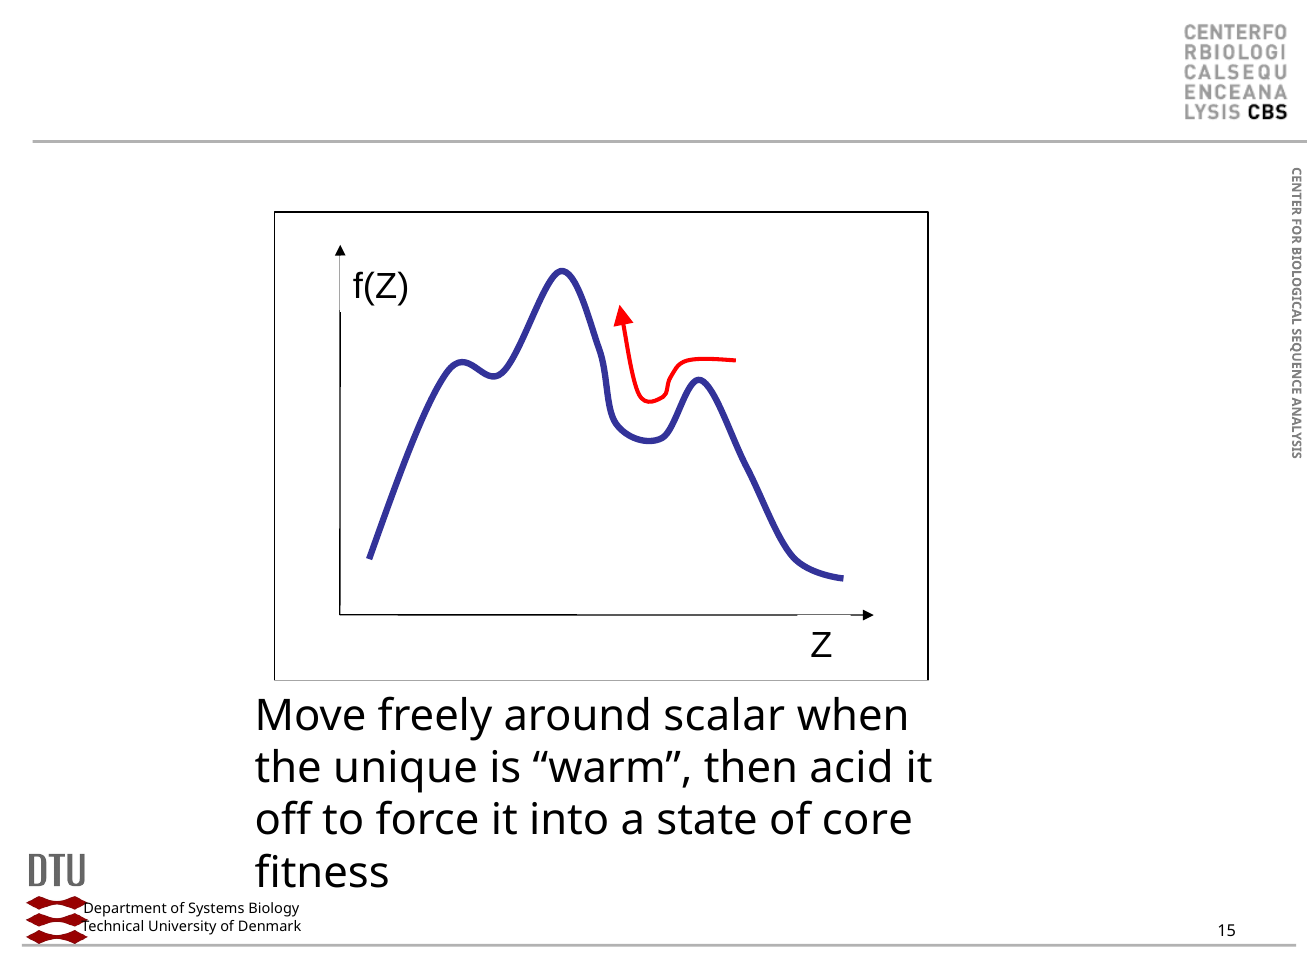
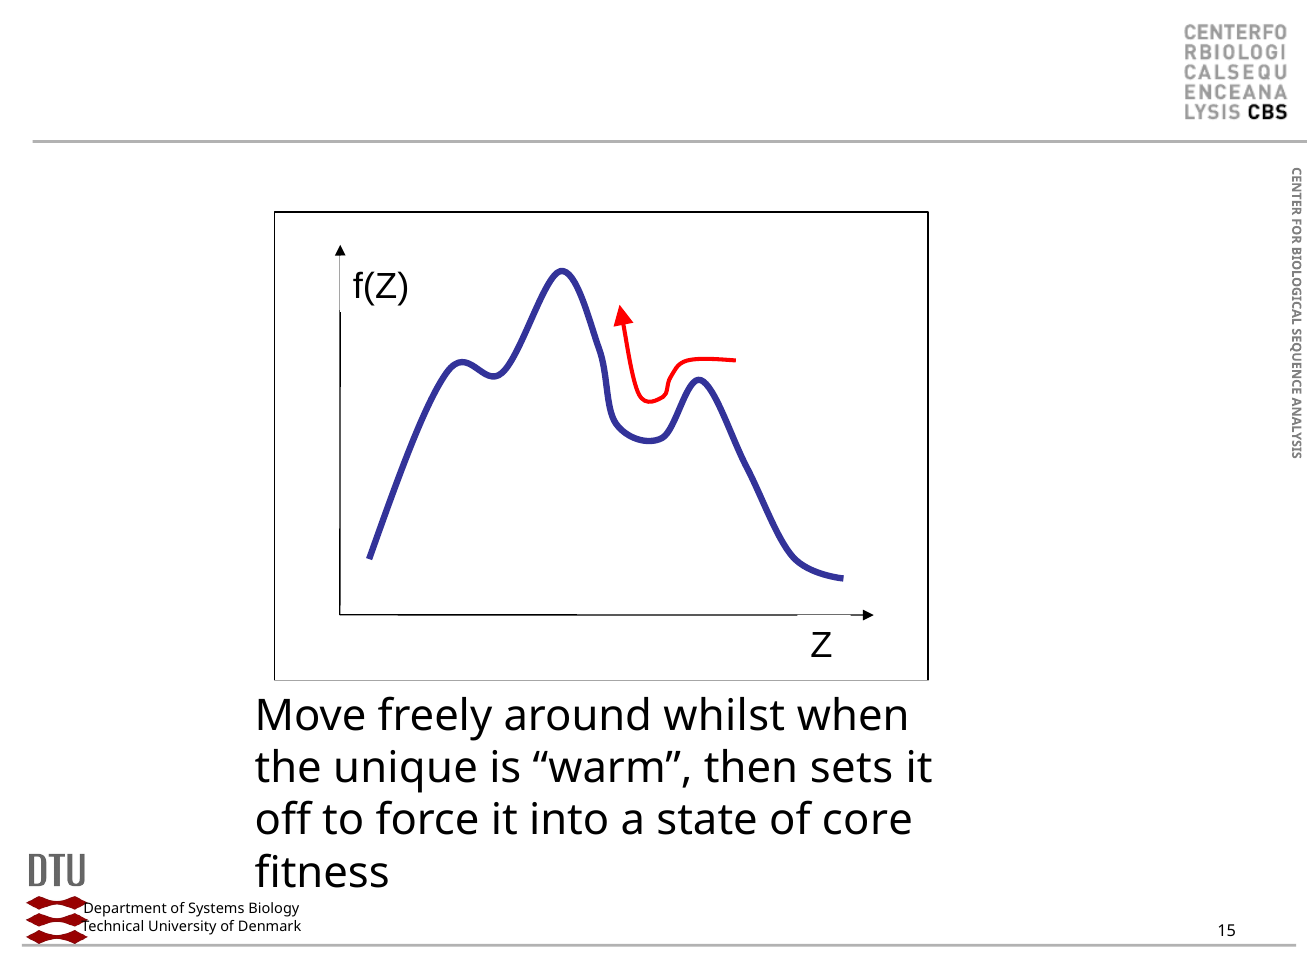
scalar: scalar -> whilst (724, 716)
acid: acid -> sets (851, 768)
